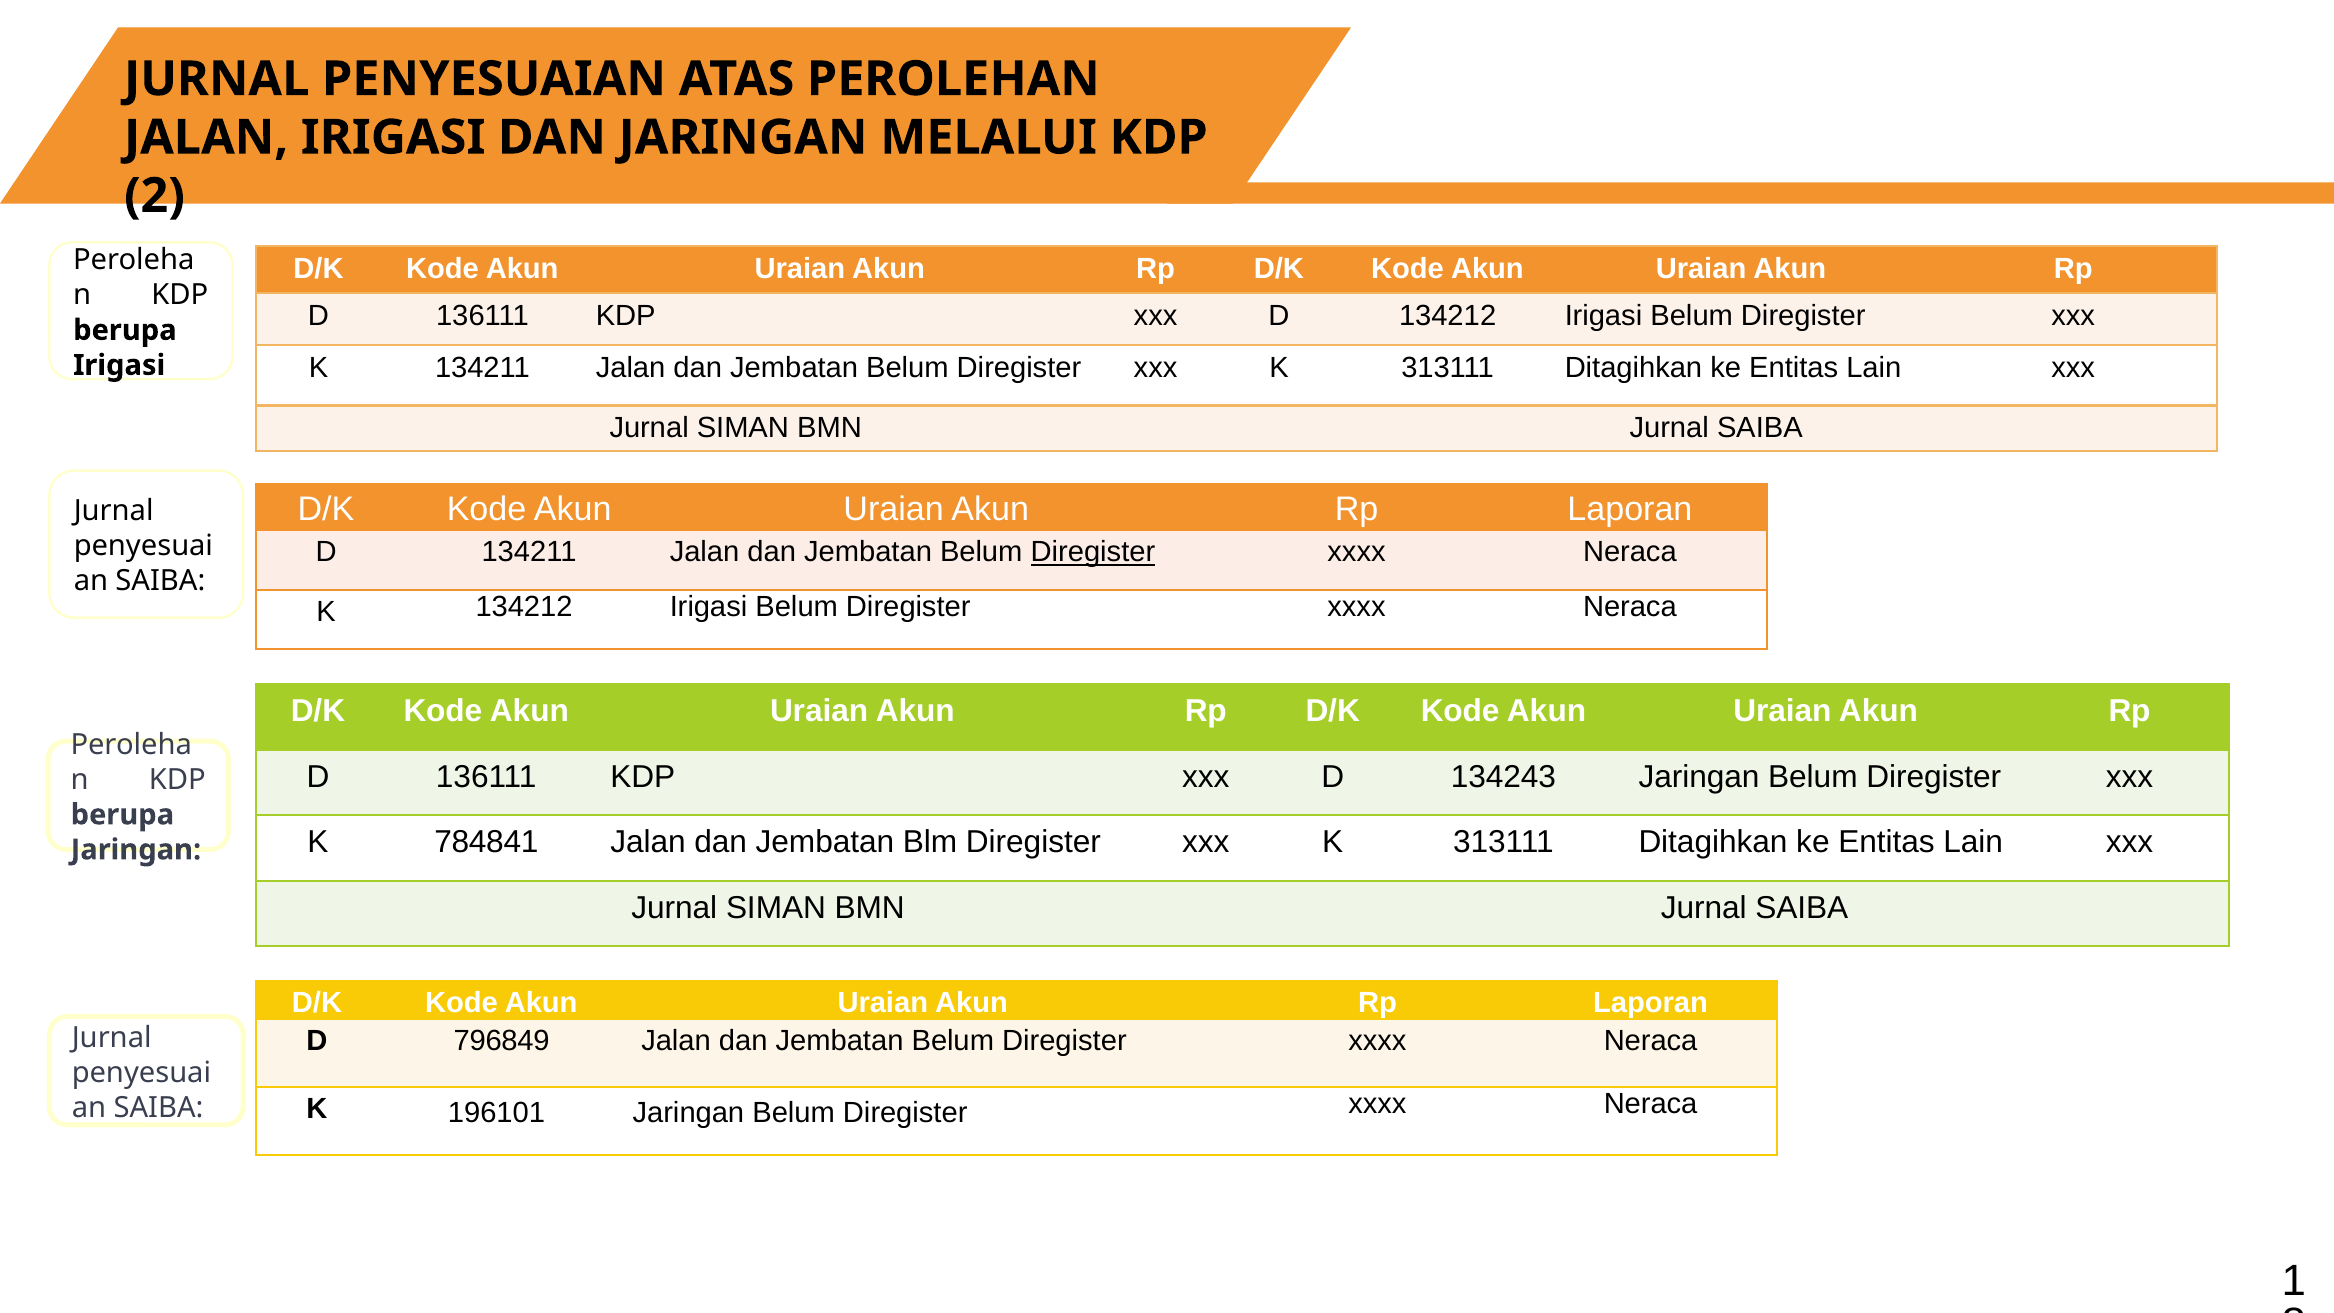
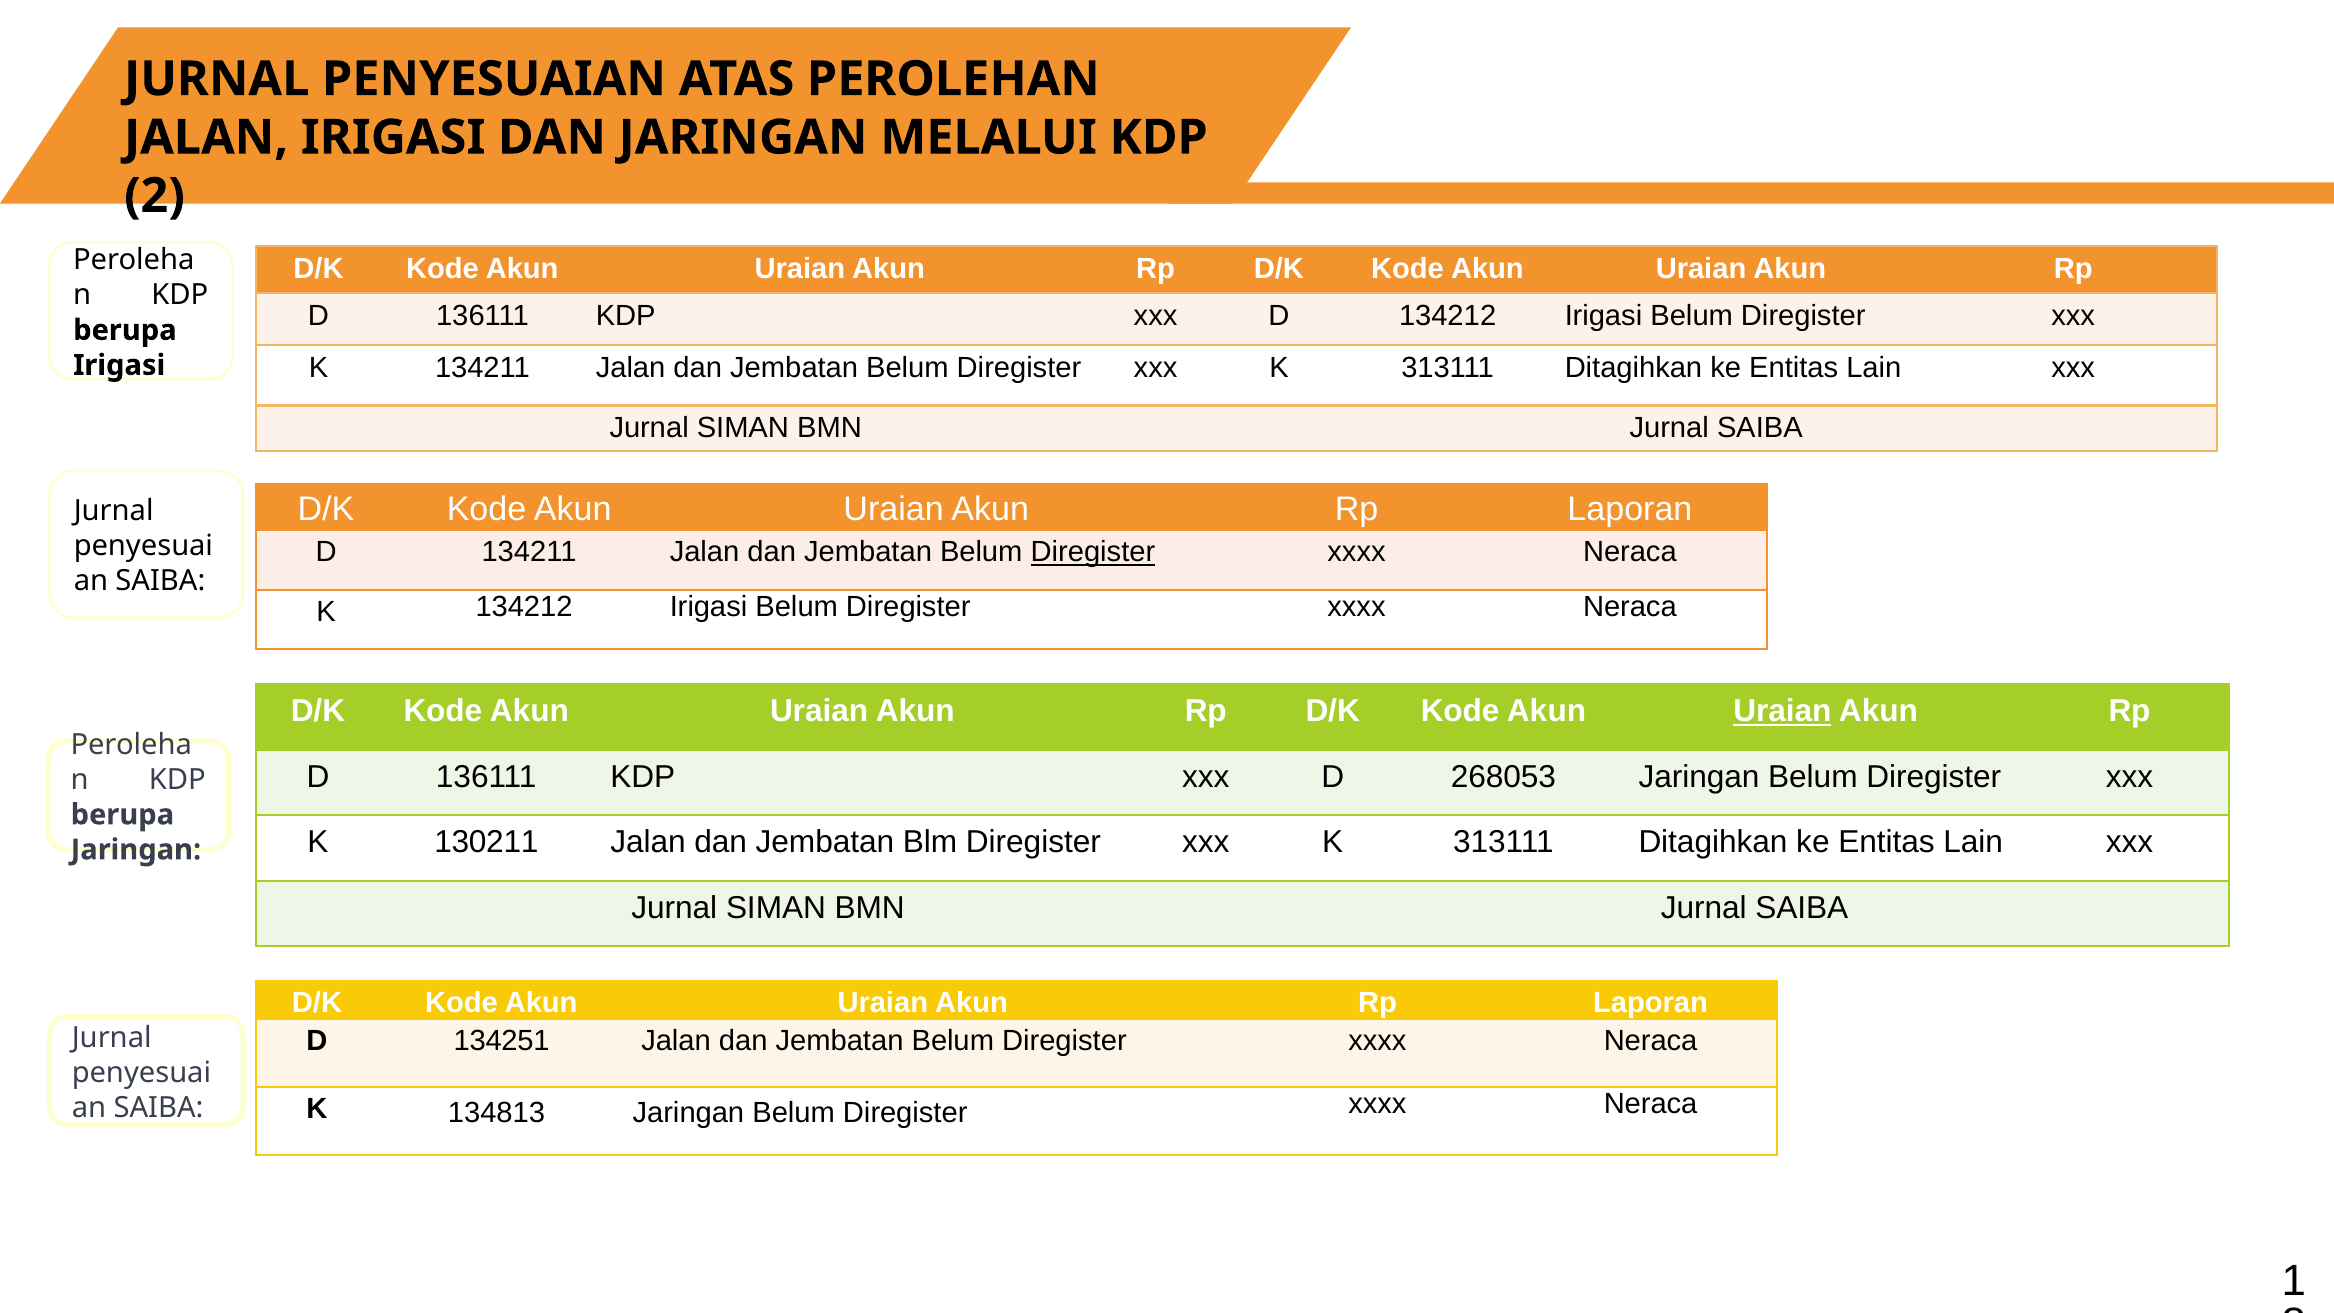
Uraian underline: none -> present (1782, 711)
134243: 134243 -> 268053 (1503, 777)
784841: 784841 -> 130211 (486, 842)
796849: 796849 -> 134251 (502, 1041)
196101: 196101 -> 134813 (496, 1112)
